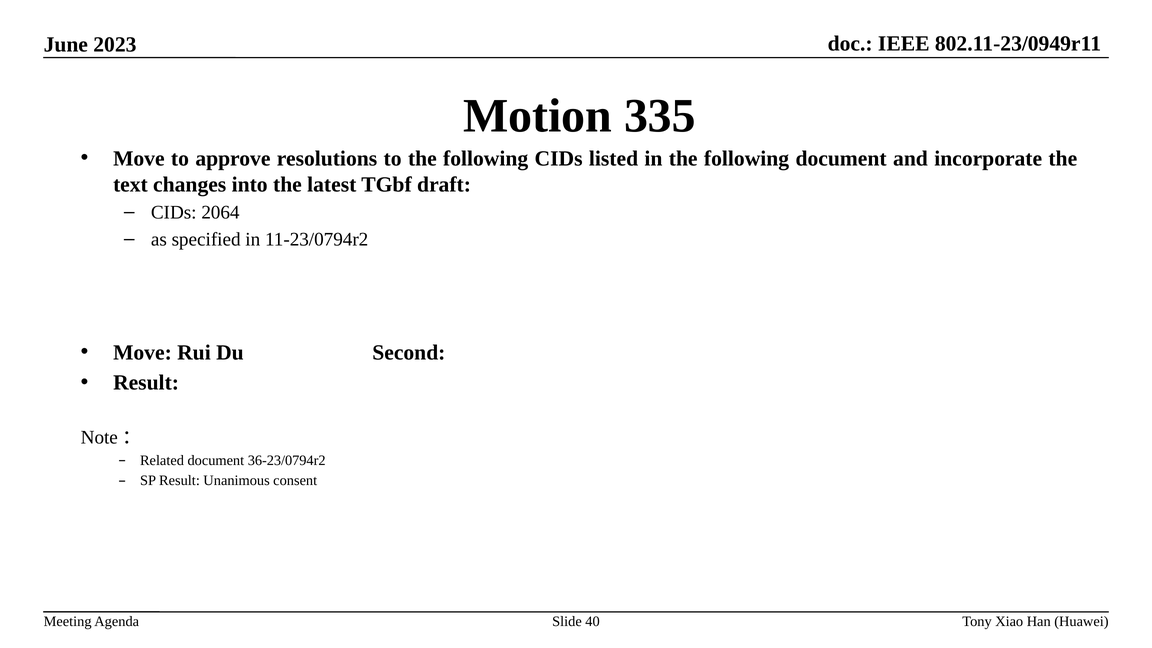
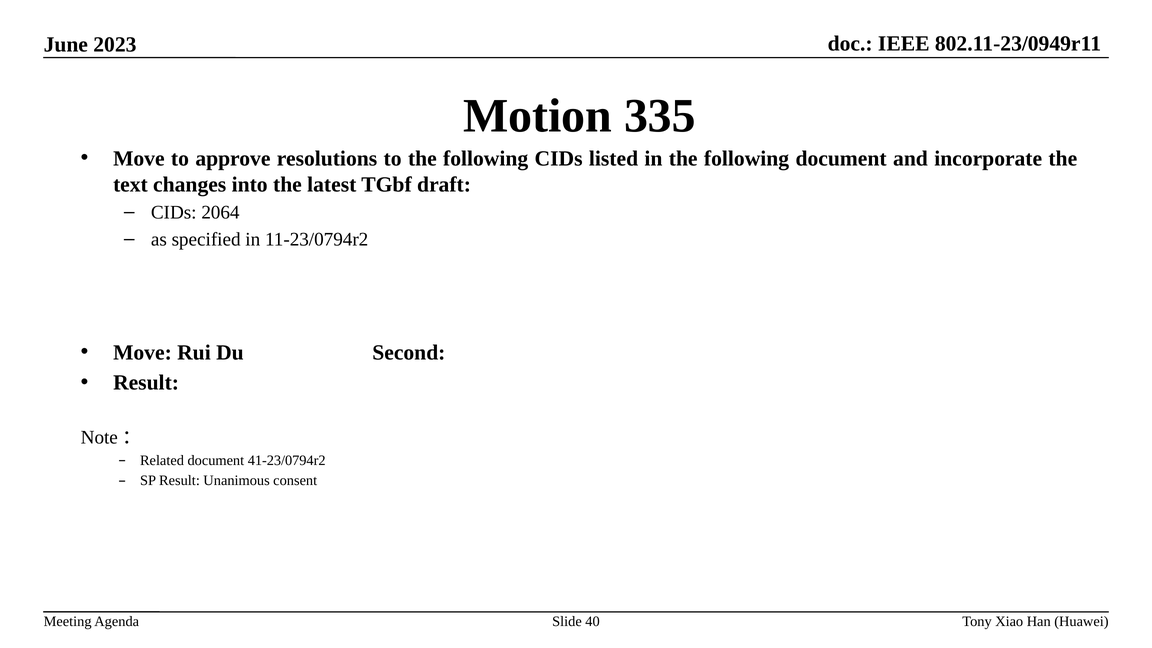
36-23/0794r2: 36-23/0794r2 -> 41-23/0794r2 (287, 460)
